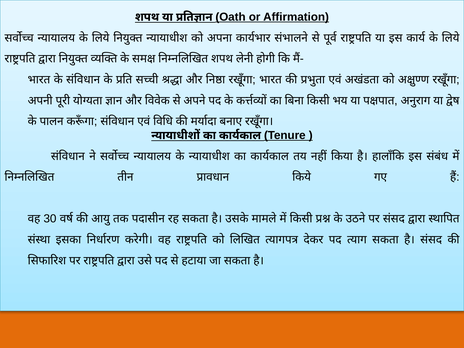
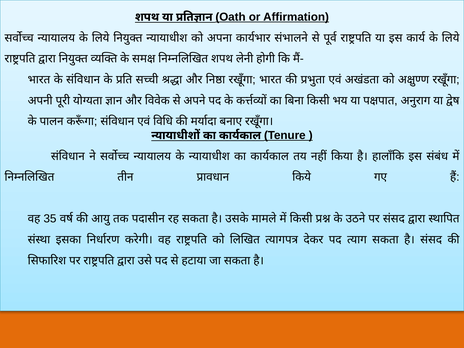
30: 30 -> 35 (50, 219)
